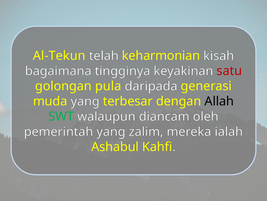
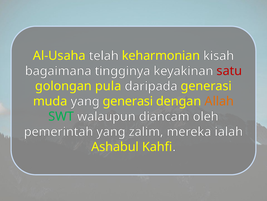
Al-Tekun: Al-Tekun -> Al-Usaha (59, 56)
yang terbesar: terbesar -> generasi (128, 101)
Allah colour: black -> orange (219, 101)
